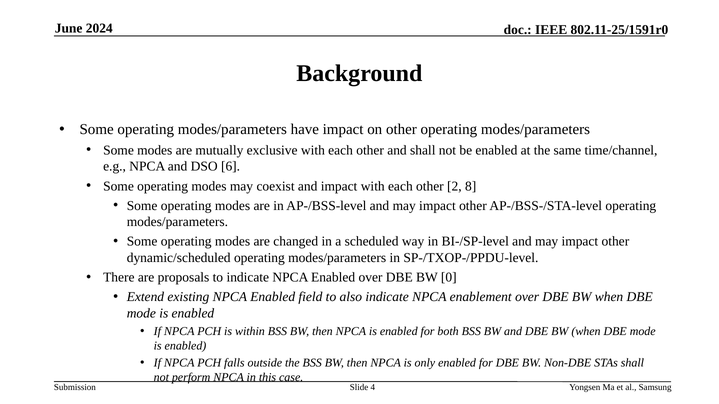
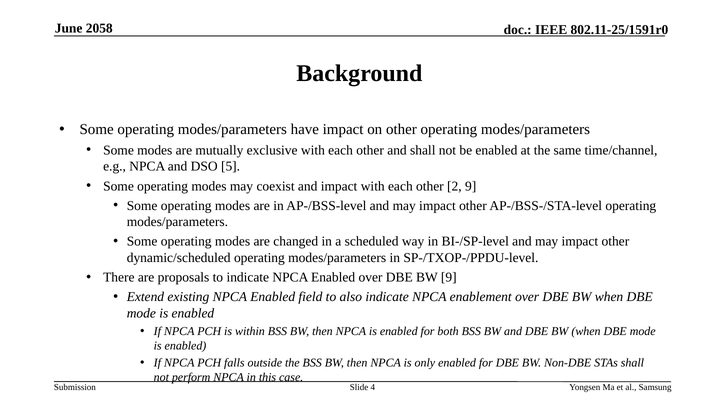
2024: 2024 -> 2058 (99, 29)
6: 6 -> 5 (231, 166)
2 8: 8 -> 9 (471, 186)
BW 0: 0 -> 9 (449, 278)
